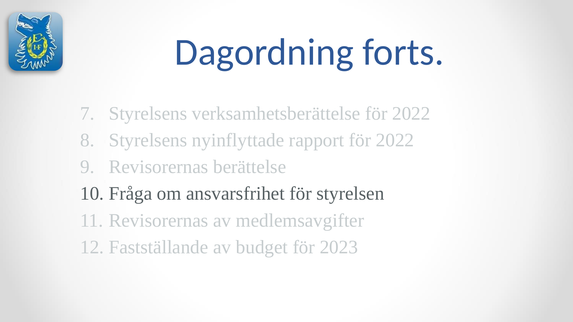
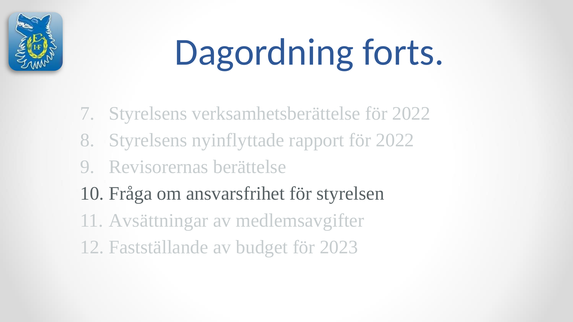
Revisorernas: Revisorernas -> Avsättningar (159, 221)
